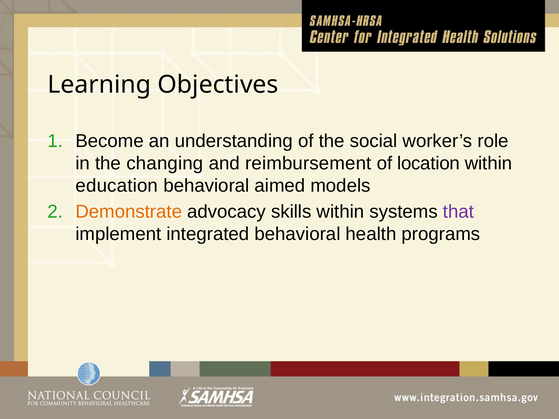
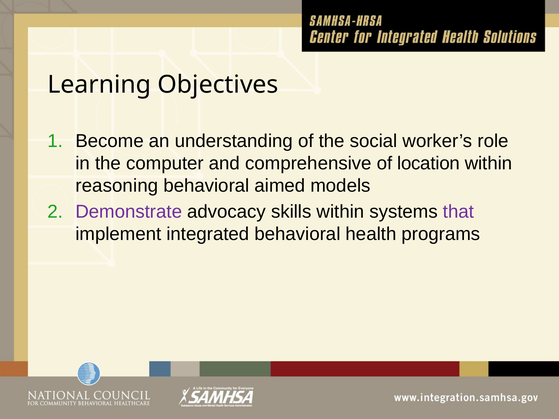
changing: changing -> computer (165, 163)
reimbursement: reimbursement -> comprehensive (308, 163)
education: education -> reasoning (117, 186)
Demonstrate colour: orange -> purple (129, 212)
